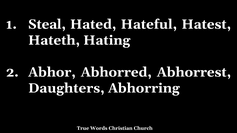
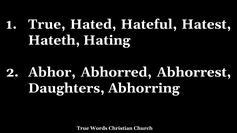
Steal: Steal -> True (47, 24)
